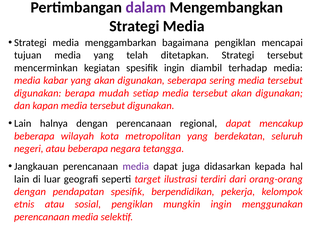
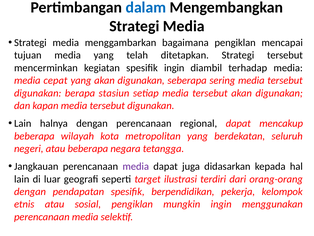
dalam colour: purple -> blue (146, 7)
kabar: kabar -> cepat (55, 80)
mudah: mudah -> stasiun (114, 93)
